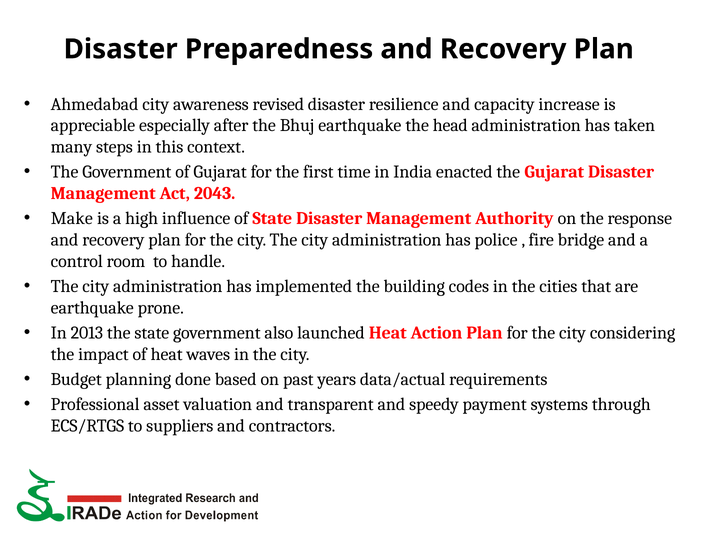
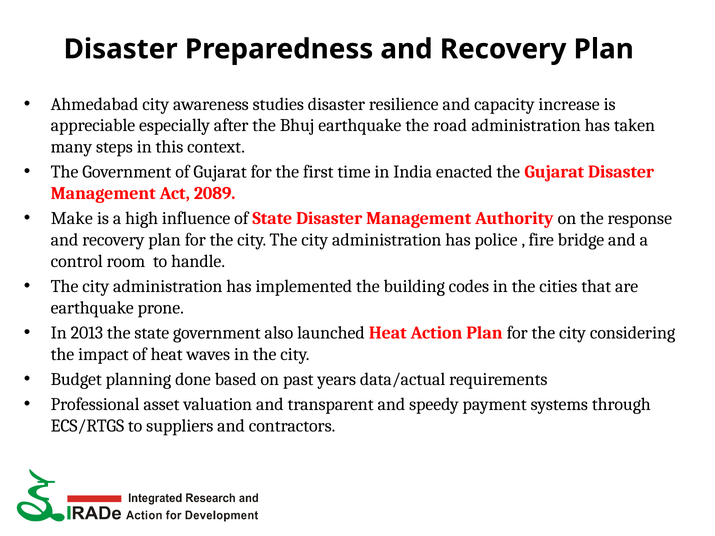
revised: revised -> studies (278, 104)
head: head -> road (450, 126)
2043: 2043 -> 2089 (215, 194)
